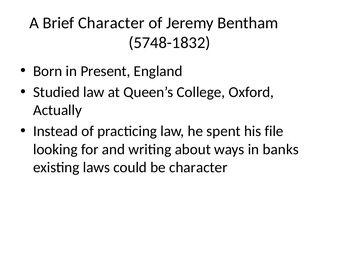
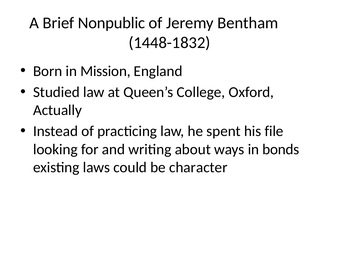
Brief Character: Character -> Nonpublic (112, 23)
5748-1832: 5748-1832 -> 1448-1832 (169, 43)
Present: Present -> Mission (105, 71)
banks: banks -> bonds (281, 149)
